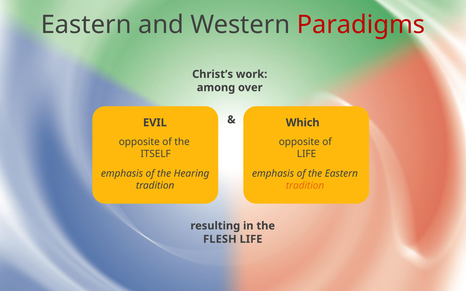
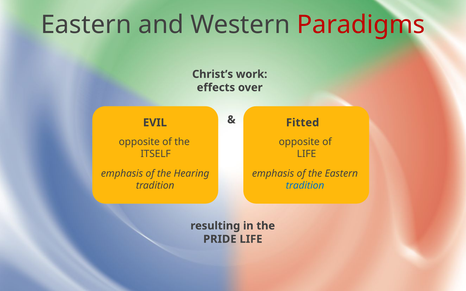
among: among -> effects (216, 88)
Which: Which -> Fitted (303, 123)
tradition colour: orange -> blue (305, 186)
FLESH: FLESH -> PRIDE (220, 239)
